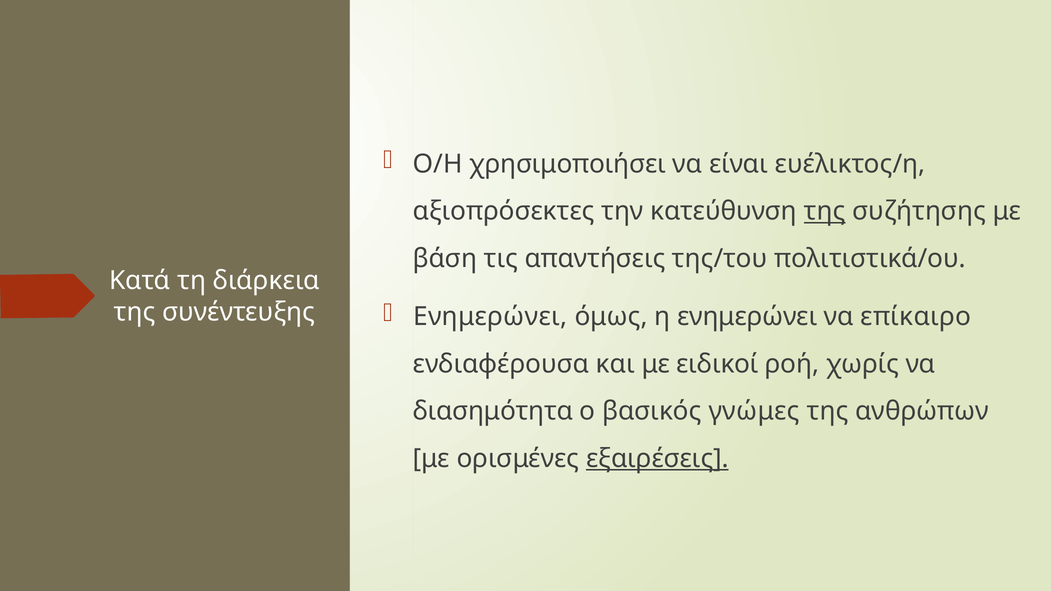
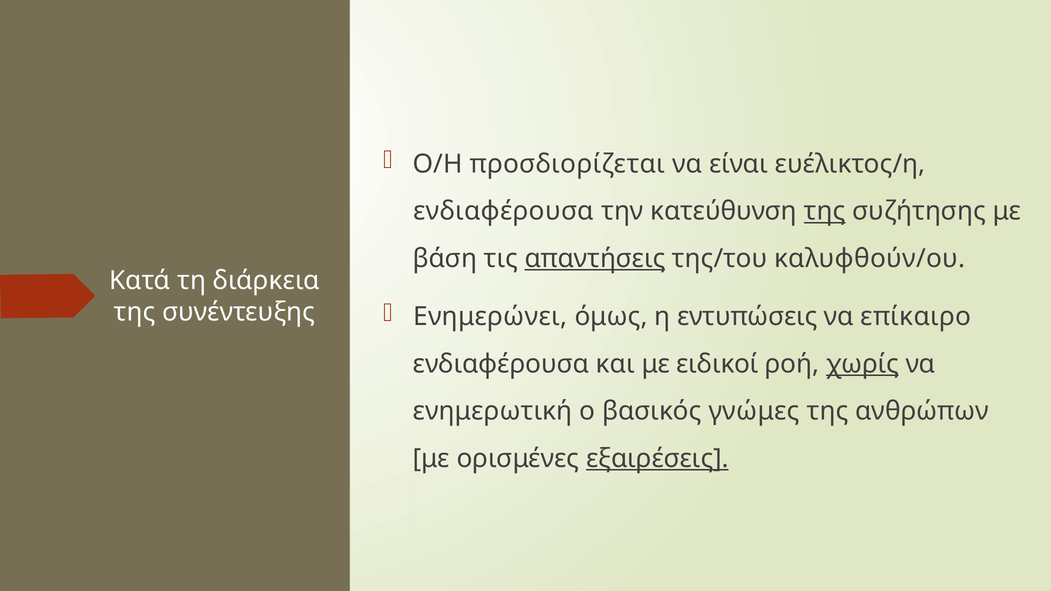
χρησιμοποιήσει: χρησιμοποιήσει -> προσδιορίζεται (567, 164)
αξιοπρόσεκτες: αξιοπρόσεκτες -> ενδιαφέρουσα (503, 211)
απαντήσεις underline: none -> present (595, 259)
πολιτιστικά/ου: πολιτιστικά/ου -> καλυφθούν/ου (870, 259)
η ενημερώνει: ενημερώνει -> εντυπώσεις (747, 317)
χωρίς underline: none -> present (863, 364)
διασημότητα: διασημότητα -> ενημερωτική (493, 411)
